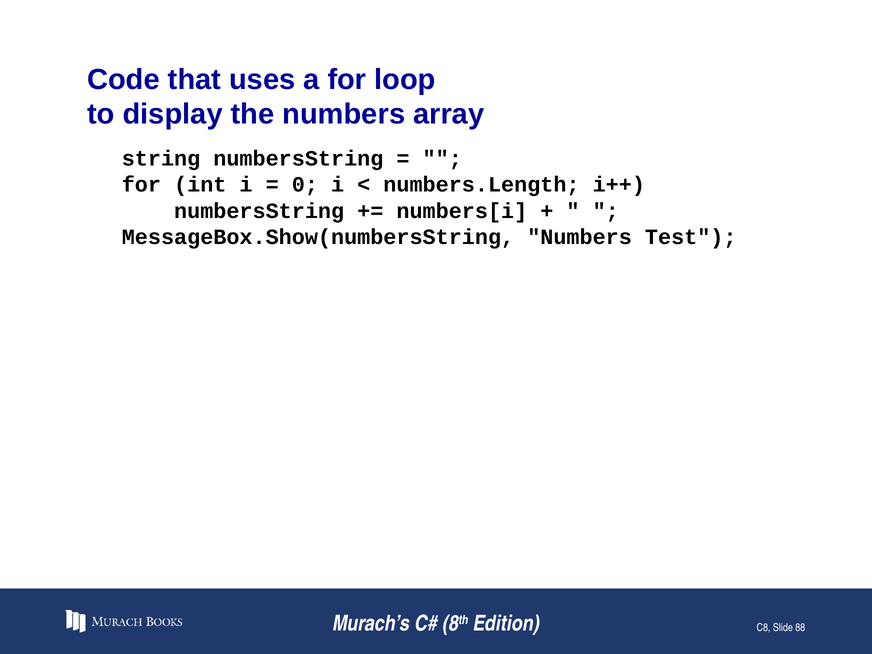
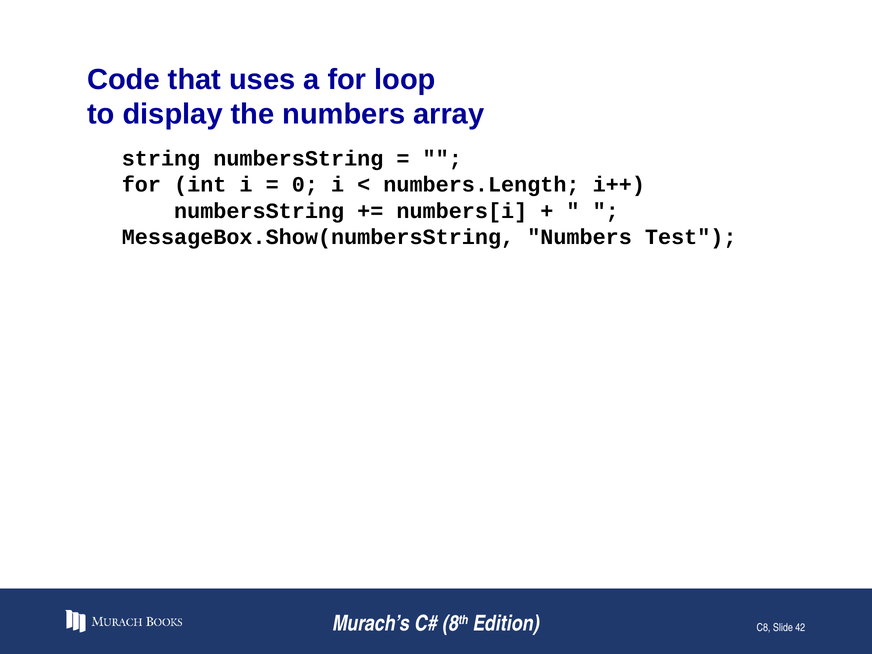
88: 88 -> 42 (800, 627)
